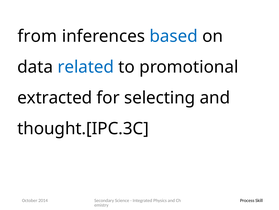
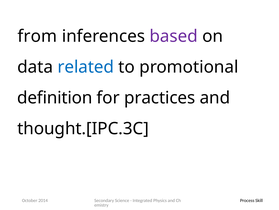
based colour: blue -> purple (174, 36)
extracted: extracted -> definition (55, 97)
selecting: selecting -> practices (160, 97)
